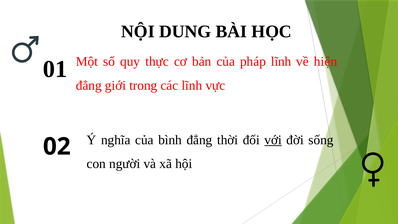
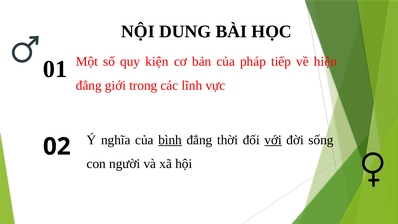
thực: thực -> kiện (157, 62)
pháp lĩnh: lĩnh -> tiếp (281, 62)
bình underline: none -> present (170, 140)
